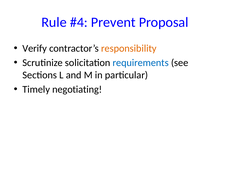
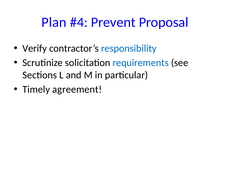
Rule: Rule -> Plan (54, 22)
responsibility colour: orange -> blue (129, 48)
negotiating: negotiating -> agreement (77, 89)
